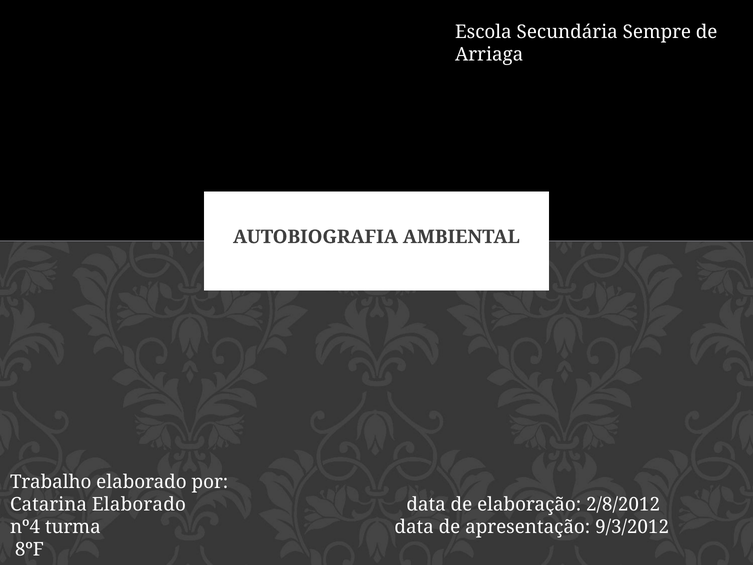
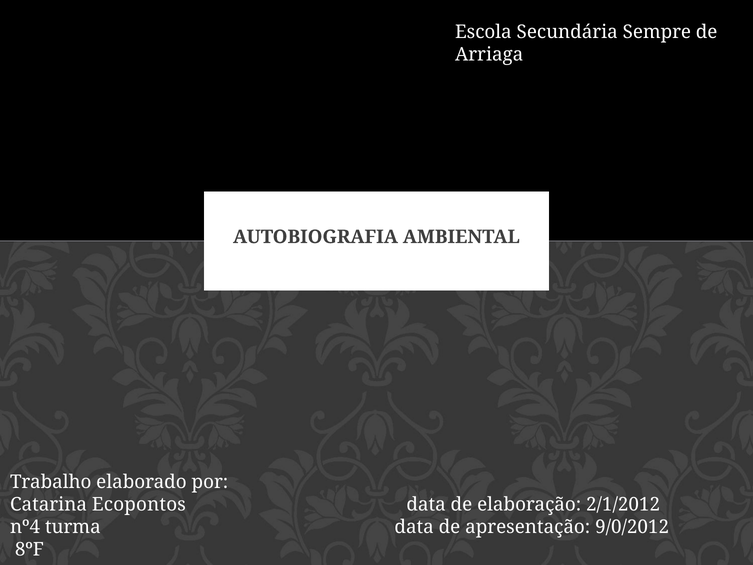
Catarina Elaborado: Elaborado -> Ecopontos (139, 504)
2/8/2012: 2/8/2012 -> 2/1/2012 (623, 504)
9/3/2012: 9/3/2012 -> 9/0/2012 (632, 527)
